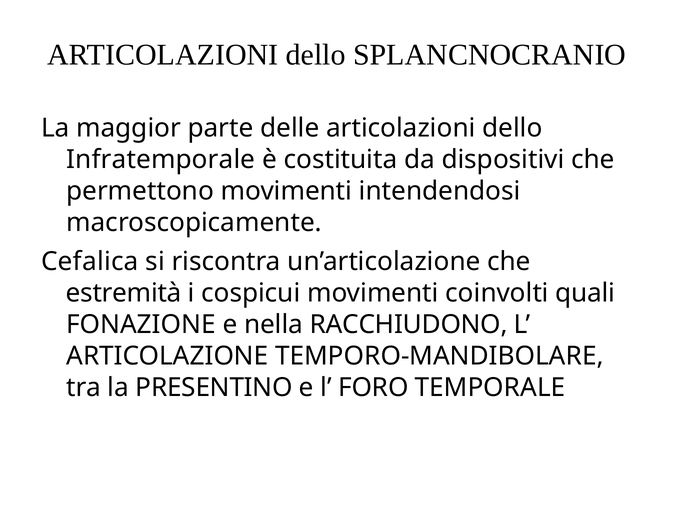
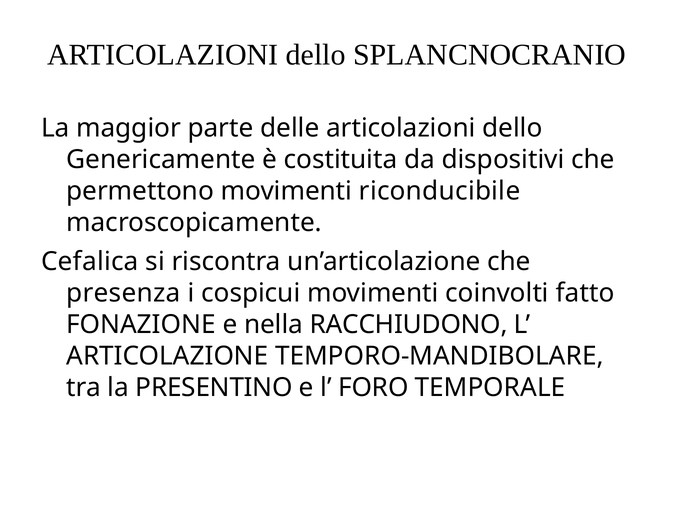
Infratemporale: Infratemporale -> Genericamente (161, 159)
intendendosi: intendendosi -> riconducibile (440, 191)
estremità: estremità -> presenza (124, 293)
quali: quali -> fatto (585, 293)
